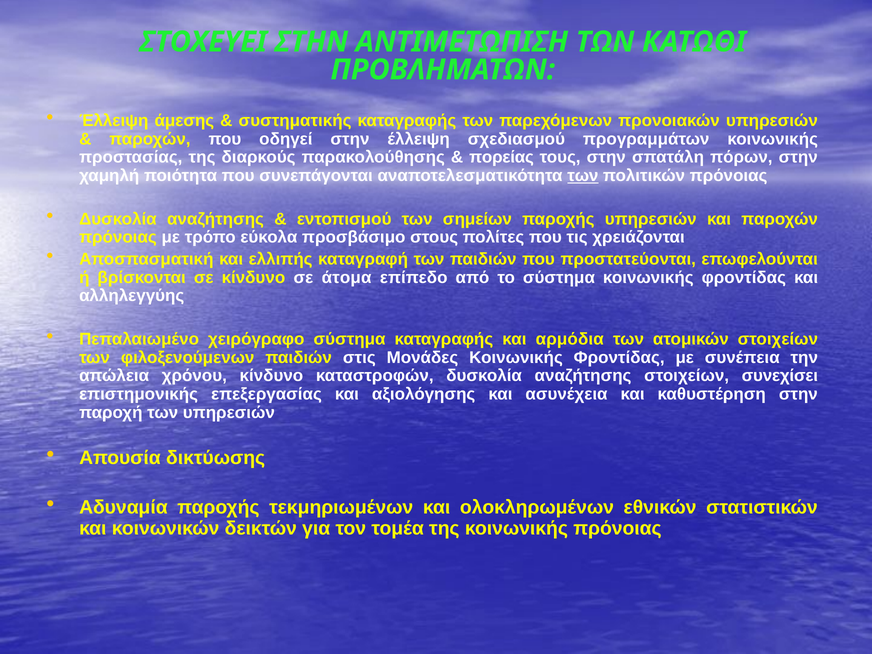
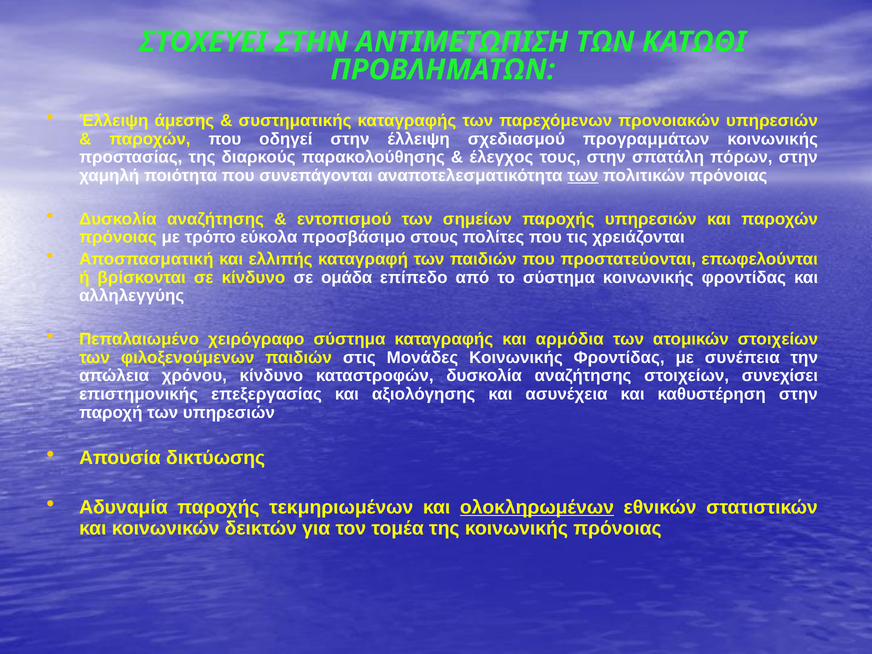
πορείας: πορείας -> έλεγχος (501, 157)
άτομα: άτομα -> ομάδα (347, 277)
ολοκληρωμένων underline: none -> present (537, 507)
